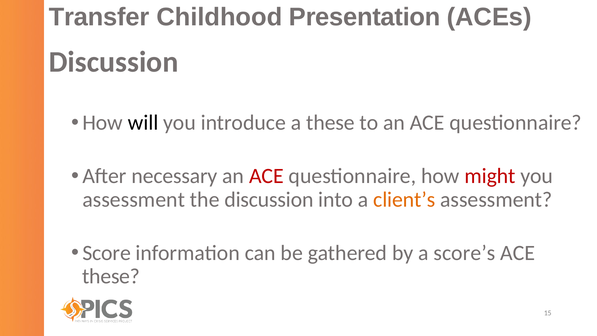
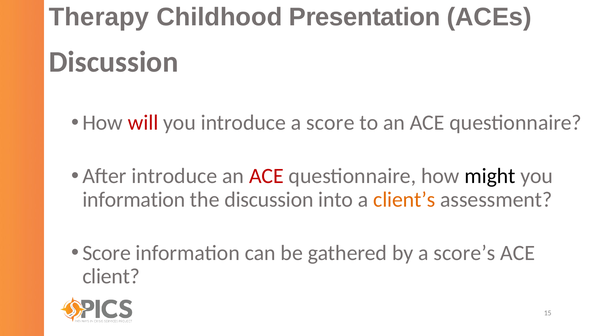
Transfer: Transfer -> Therapy (99, 17)
will colour: black -> red (143, 123)
a these: these -> score (330, 123)
After necessary: necessary -> introduce (174, 176)
might colour: red -> black (490, 176)
assessment: assessment -> information (134, 200)
these: these -> client (111, 276)
